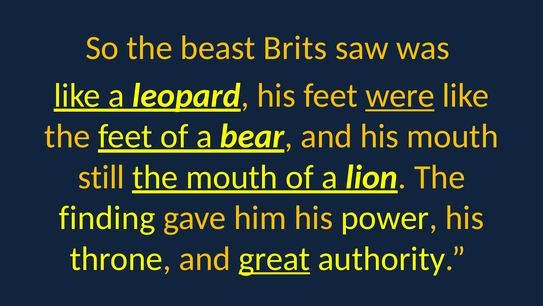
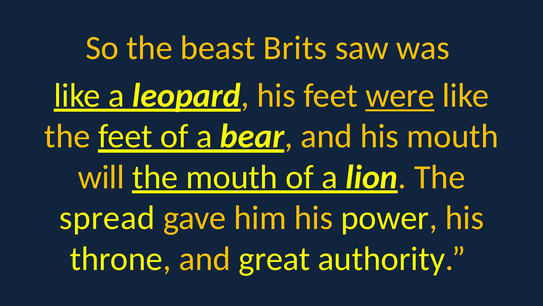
still: still -> will (101, 177)
finding: finding -> spread (107, 218)
great underline: present -> none (274, 258)
